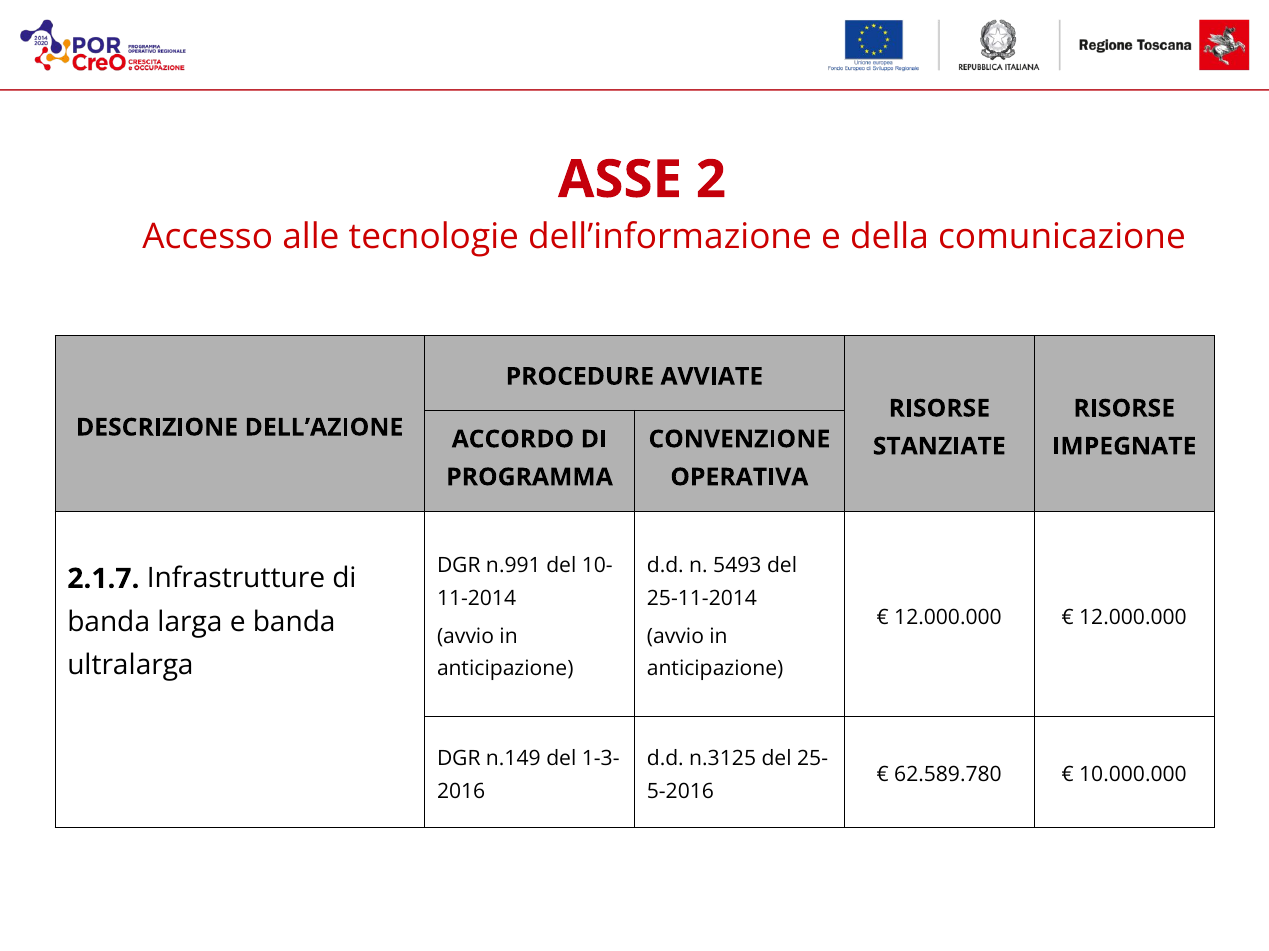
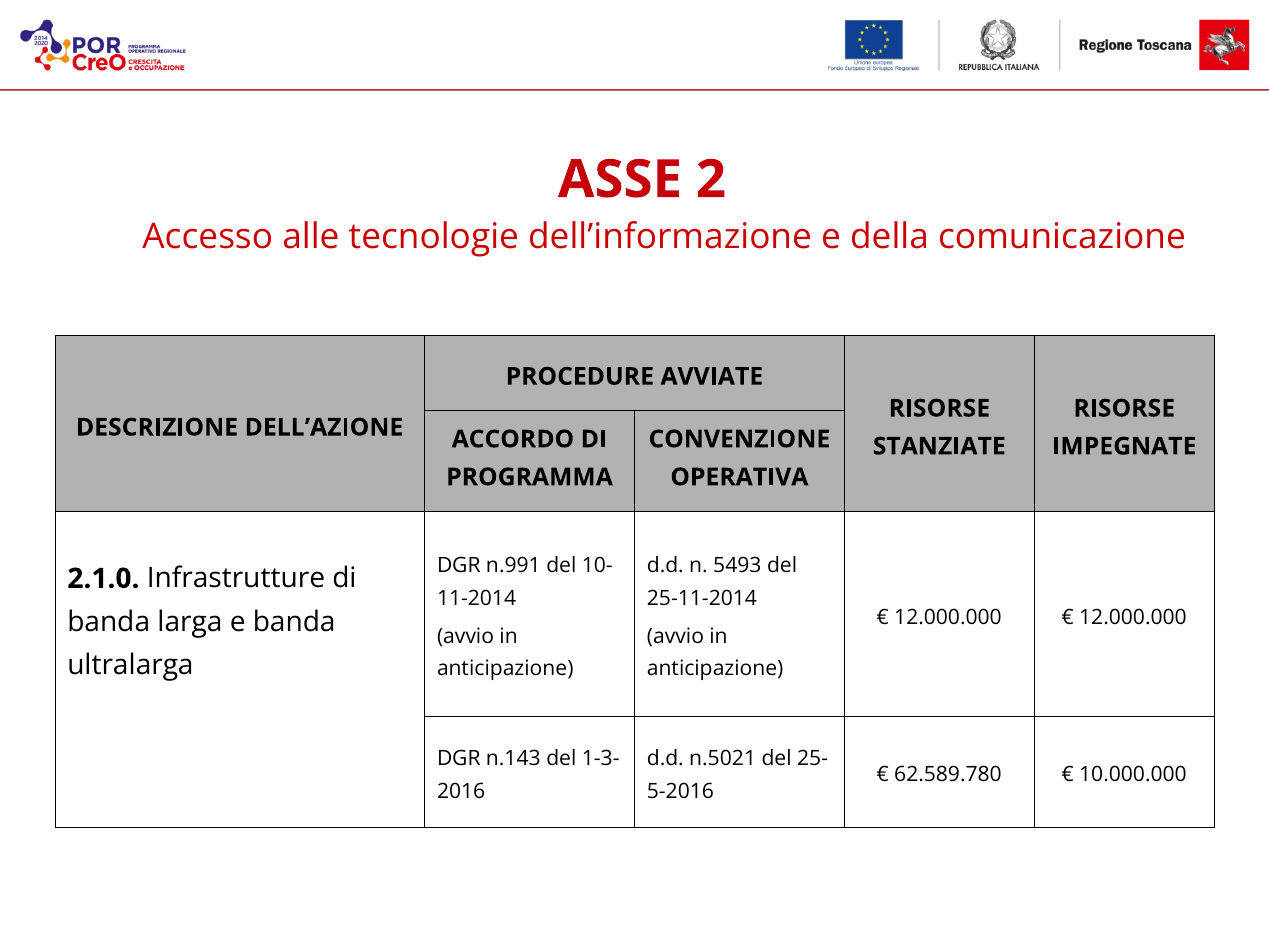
2.1.7: 2.1.7 -> 2.1.0 (103, 579)
n.149: n.149 -> n.143 (513, 759)
n.3125: n.3125 -> n.5021 (723, 759)
